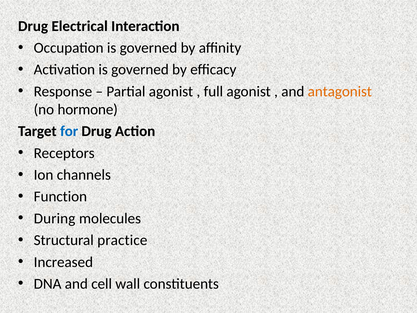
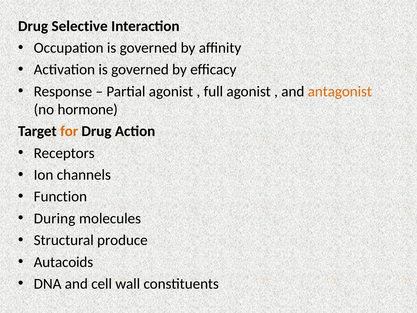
Electrical: Electrical -> Selective (80, 26)
for colour: blue -> orange (69, 131)
practice: practice -> produce (122, 240)
Increased: Increased -> Autacoids (63, 262)
